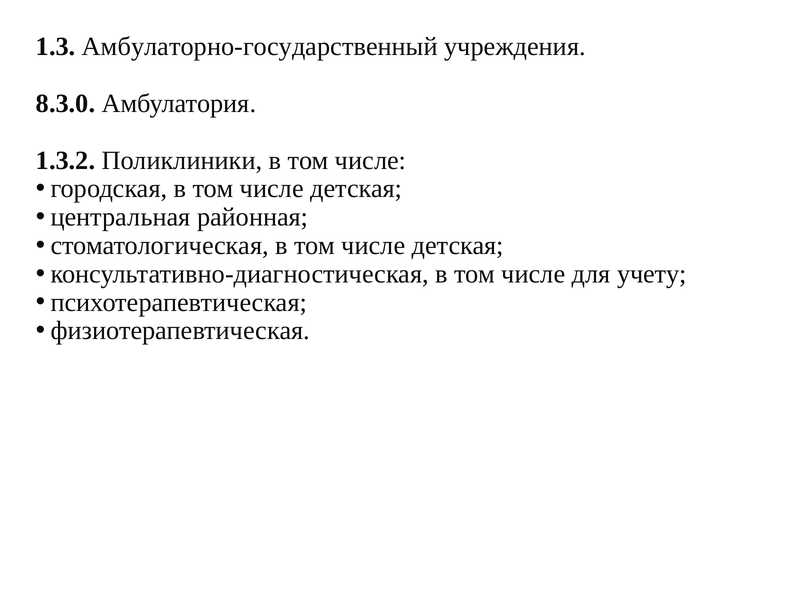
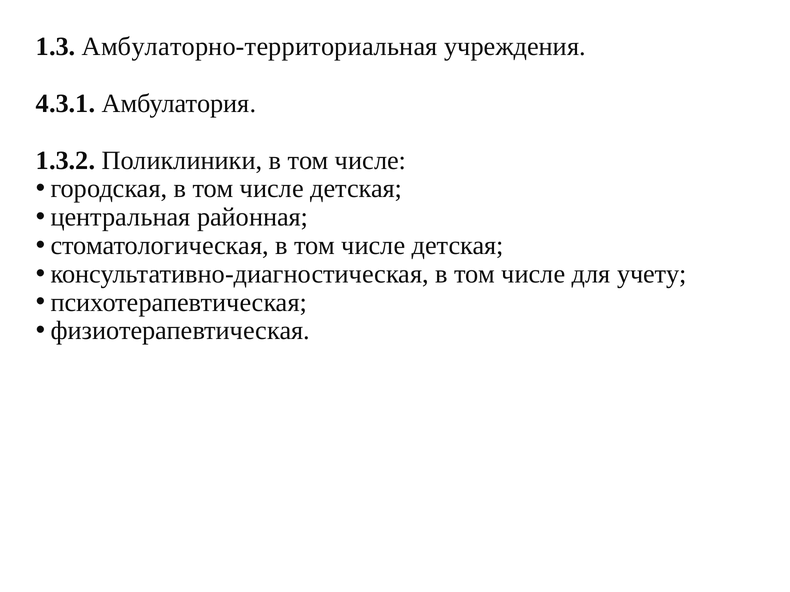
Амбулаторно-государственный: Амбулаторно-государственный -> Амбулаторно-территориальная (260, 47)
8.3.0: 8.3.0 -> 4.3.1 (65, 104)
